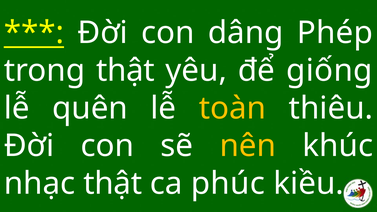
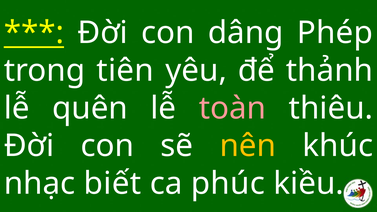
trong thật: thật -> tiên (125, 71)
giống: giống -> thảnh (330, 71)
toàn colour: yellow -> pink (232, 108)
nhạc thật: thật -> biết (112, 184)
